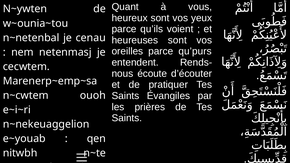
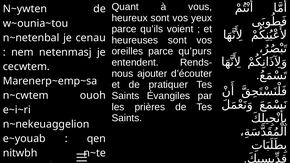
écoute: écoute -> ajouter (152, 74)
